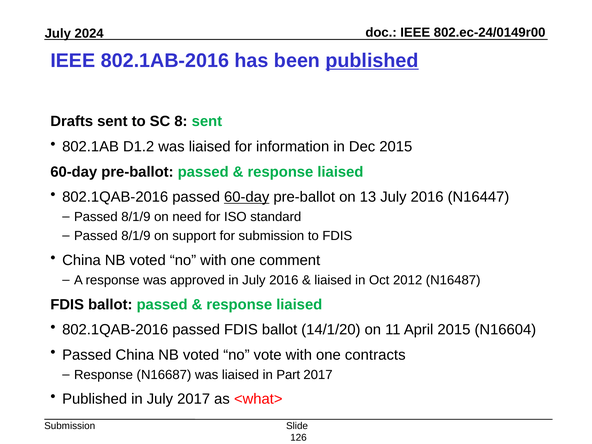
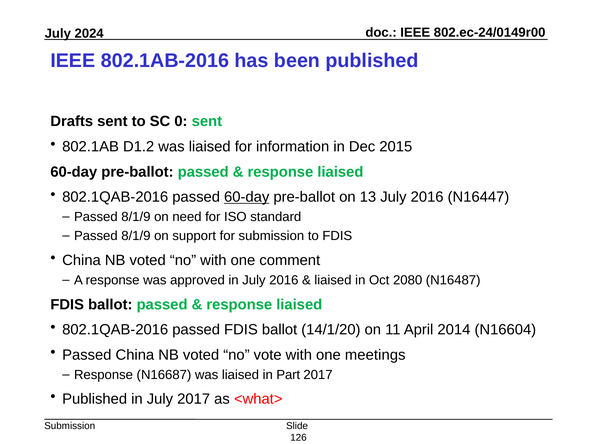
published underline: present -> none (372, 61)
8: 8 -> 0 (181, 121)
2012: 2012 -> 2080 (408, 280)
April 2015: 2015 -> 2014 (454, 330)
contracts: contracts -> meetings (375, 355)
